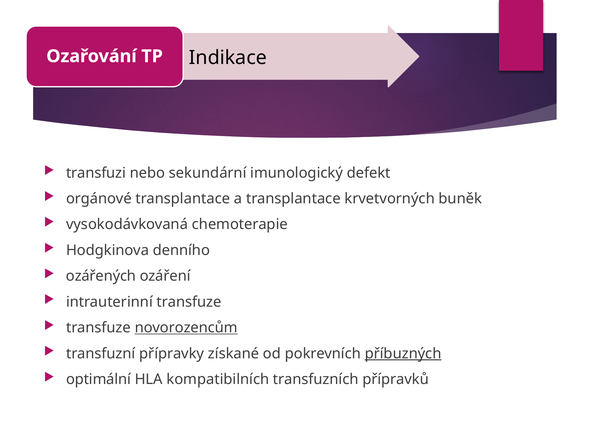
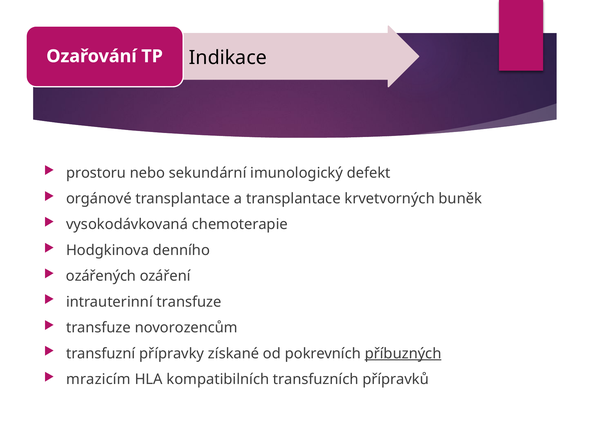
transfuzi: transfuzi -> prostoru (96, 173)
novorozencům underline: present -> none (186, 328)
optimální: optimální -> mrazicím (98, 380)
